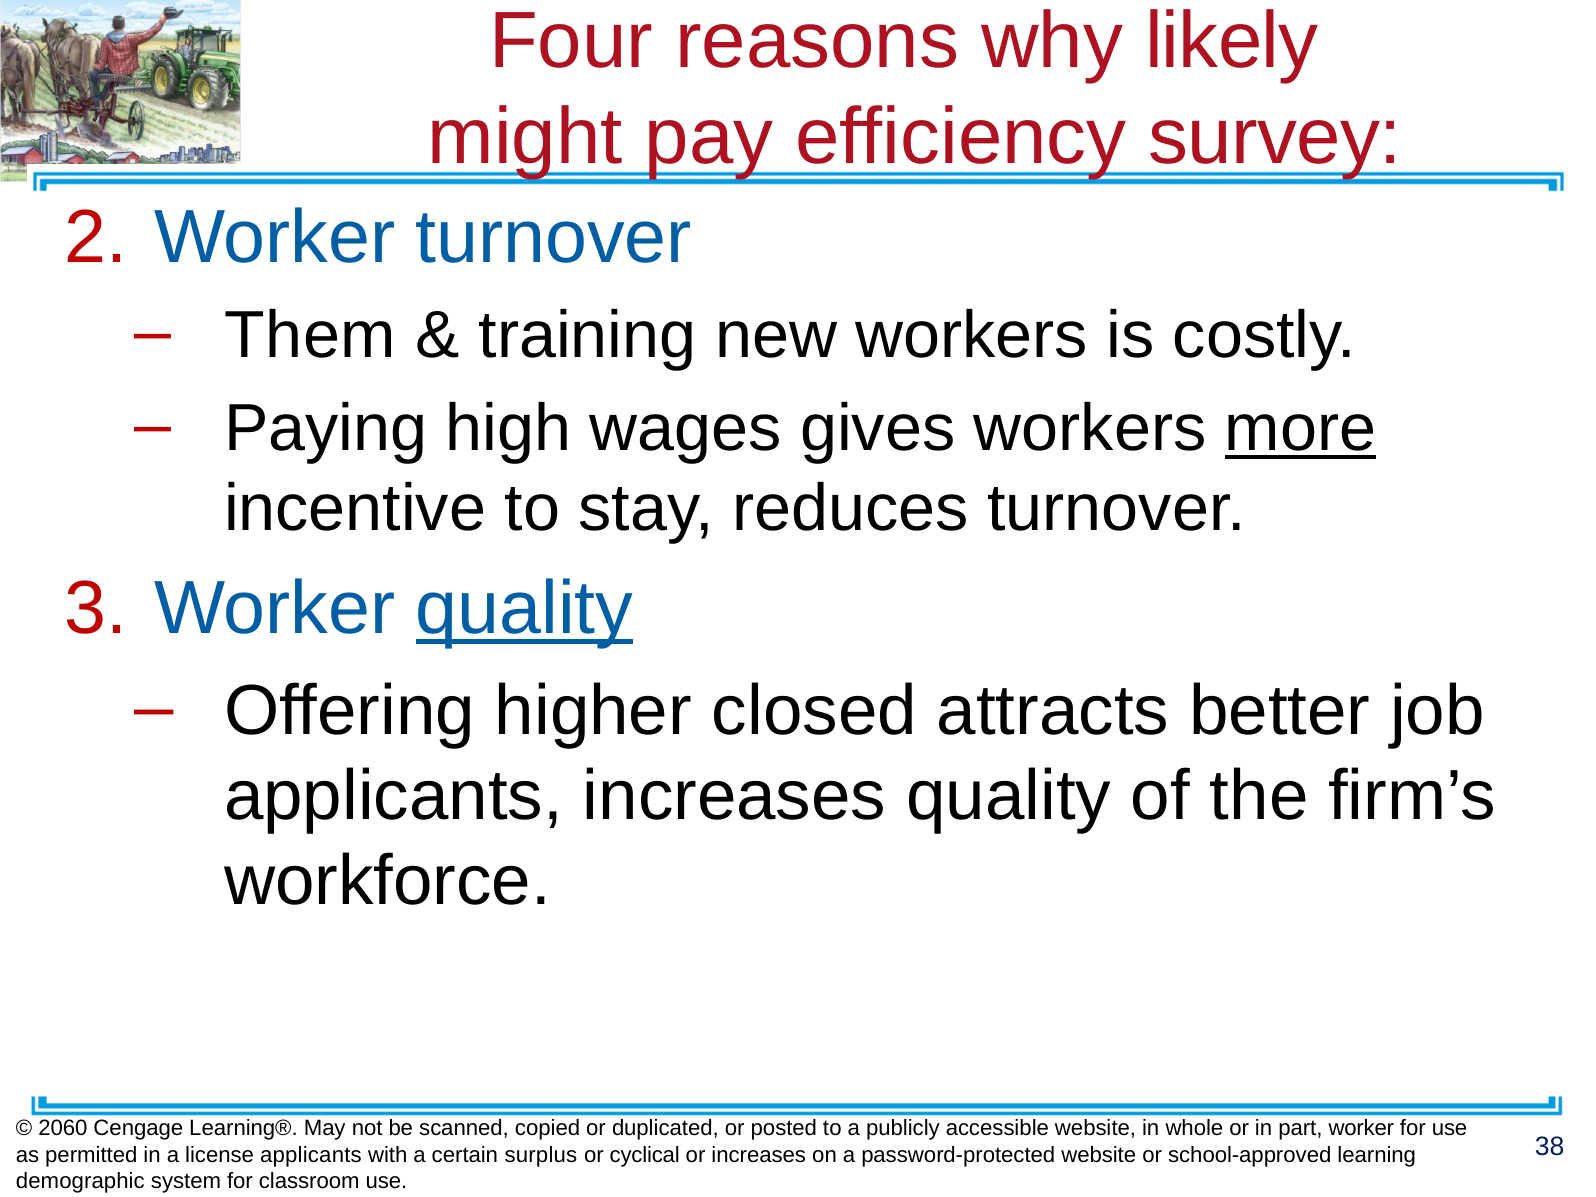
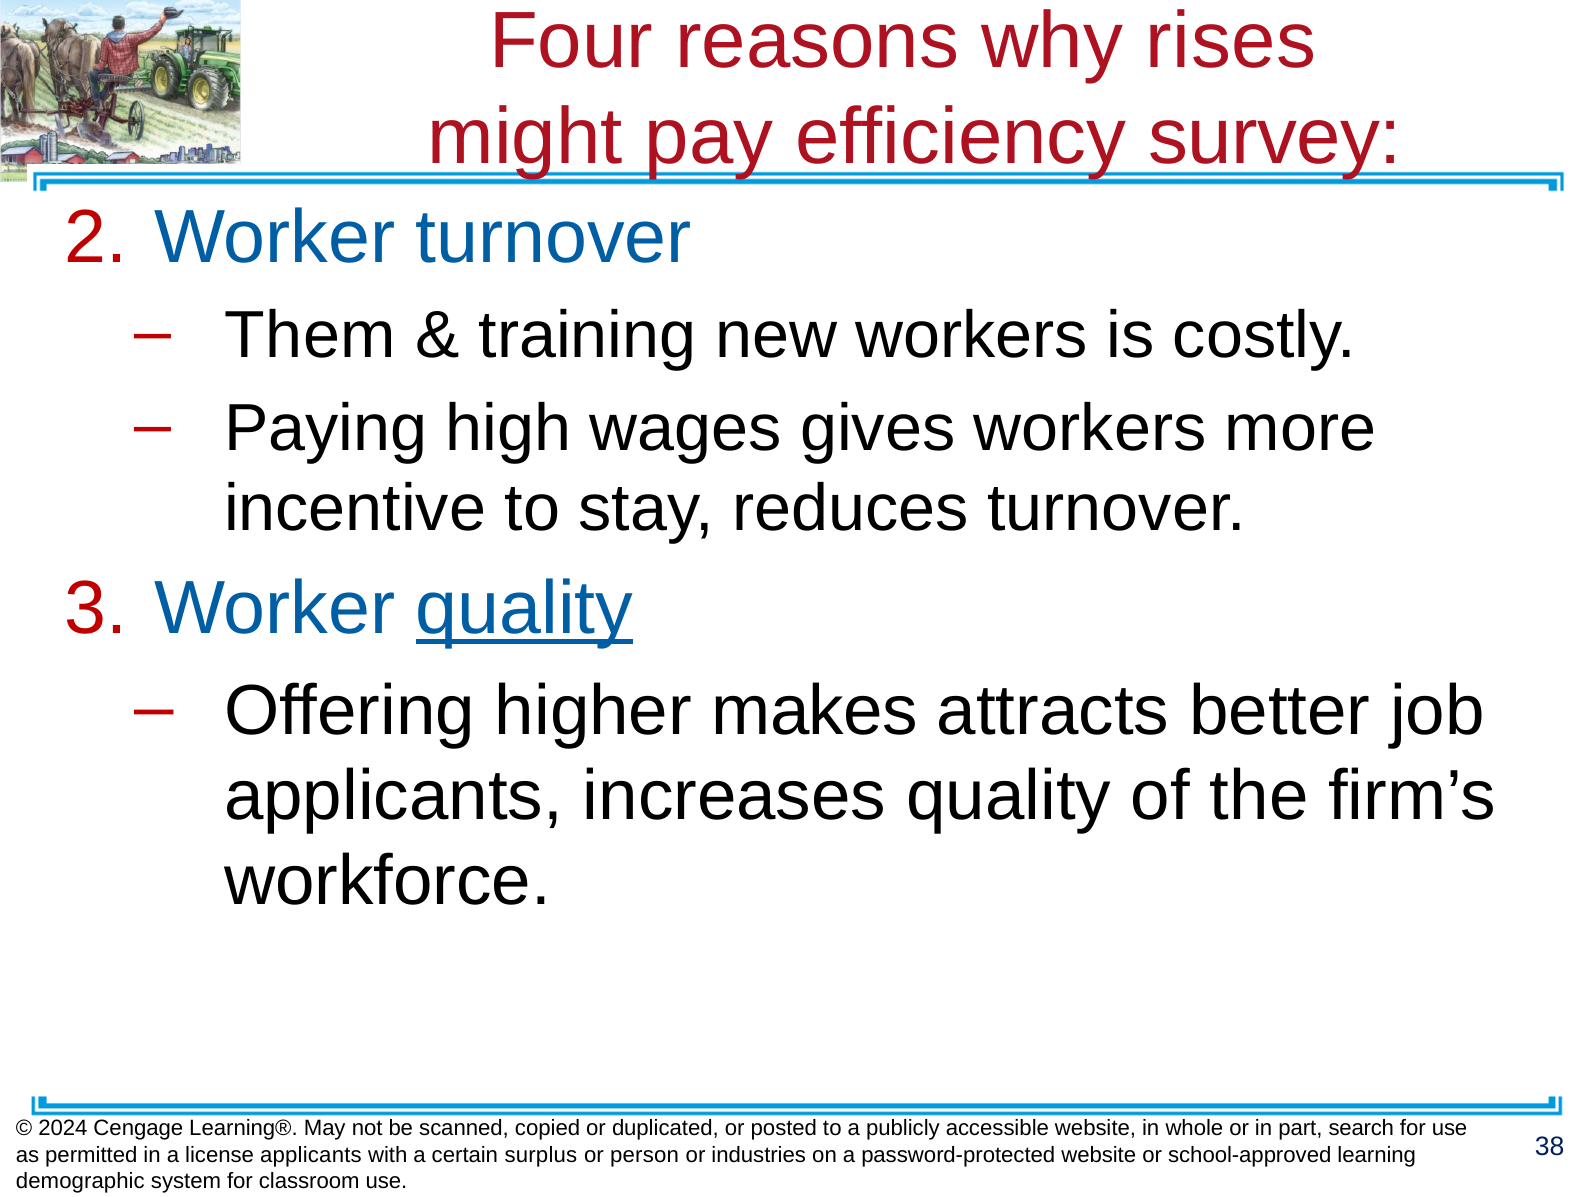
likely: likely -> rises (1231, 42)
more underline: present -> none (1301, 428)
closed: closed -> makes (815, 711)
2060: 2060 -> 2024 (63, 1128)
part worker: worker -> search (1361, 1128)
cyclical: cyclical -> person (645, 1155)
or increases: increases -> industries (759, 1155)
